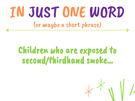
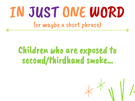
WORD colour: purple -> red (107, 12)
